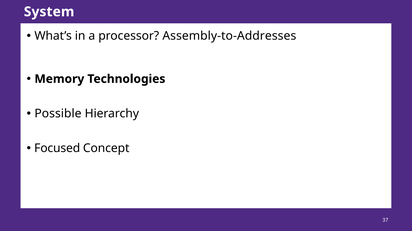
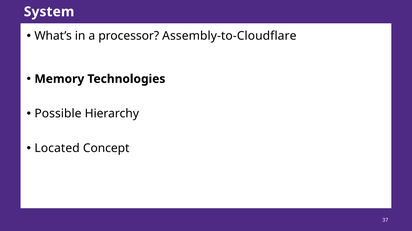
Assembly-to-Addresses: Assembly-to-Addresses -> Assembly-to-Cloudflare (229, 36)
Focused: Focused -> Located (57, 149)
